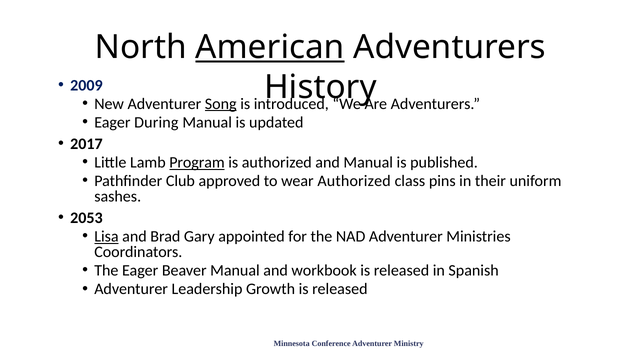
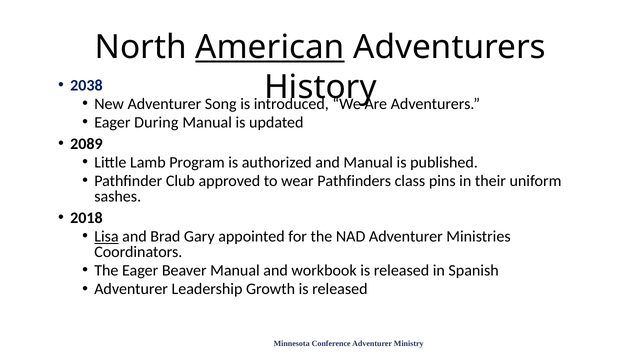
2009: 2009 -> 2038 (86, 85)
Song underline: present -> none (221, 104)
2017: 2017 -> 2089 (86, 144)
Program underline: present -> none (197, 163)
wear Authorized: Authorized -> Pathfinders (354, 181)
2053: 2053 -> 2018 (86, 218)
